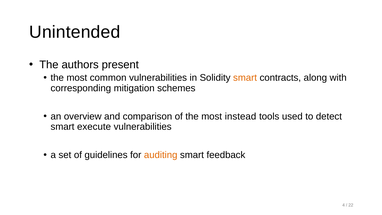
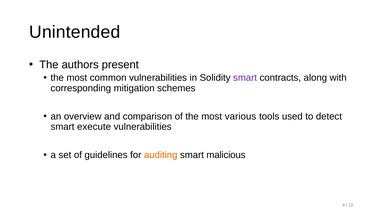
smart colour: orange -> purple (245, 78)
instead: instead -> various (241, 116)
feedback: feedback -> malicious (226, 155)
